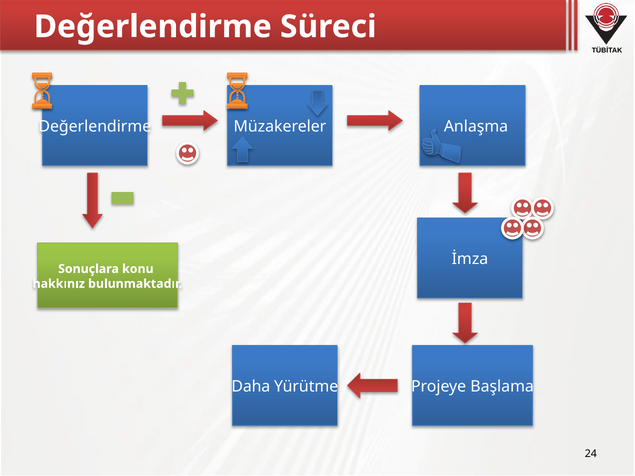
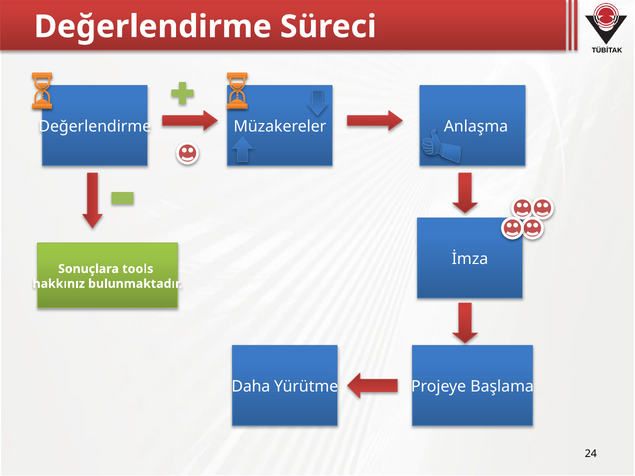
konu: konu -> tools (138, 269)
